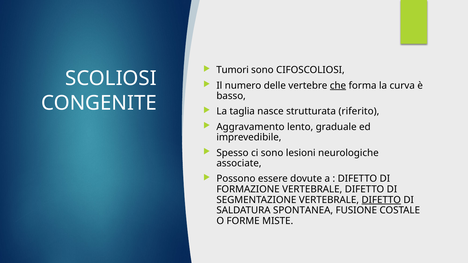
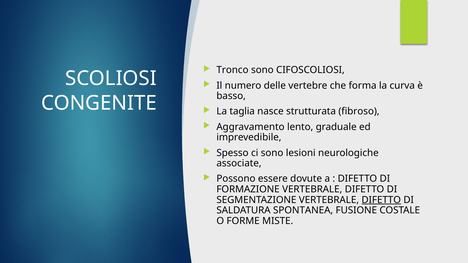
Tumori: Tumori -> Tronco (232, 70)
che underline: present -> none (338, 86)
riferito: riferito -> fibroso (359, 112)
